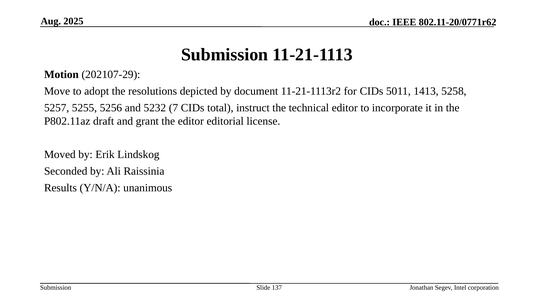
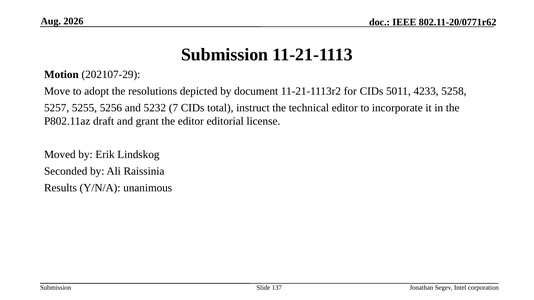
2025: 2025 -> 2026 (73, 21)
1413: 1413 -> 4233 (426, 91)
